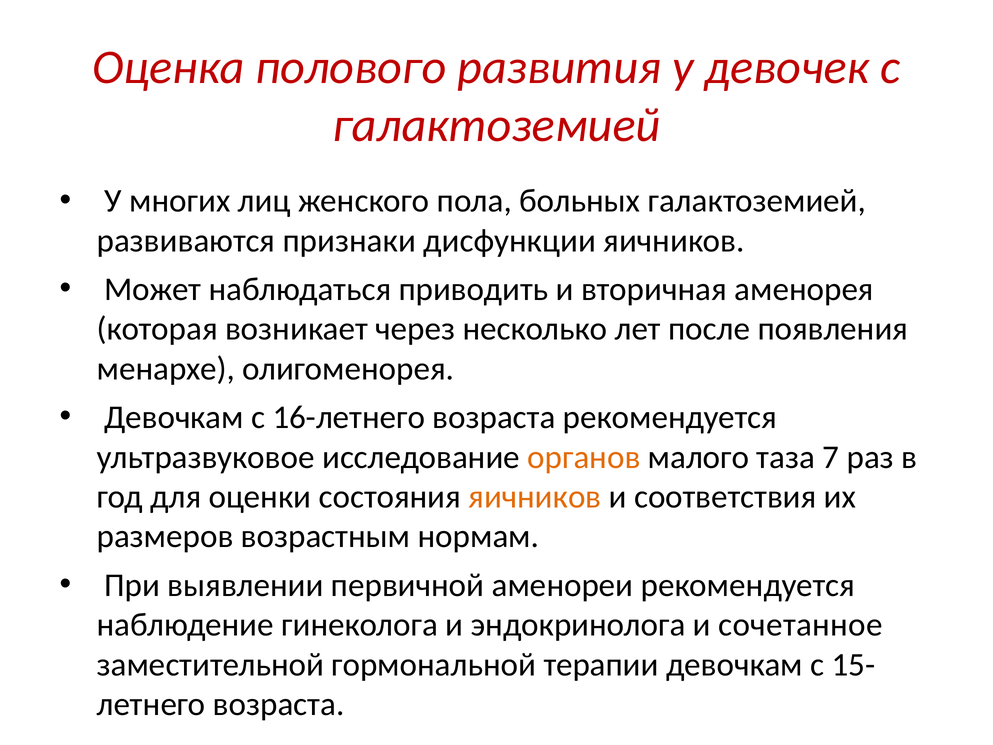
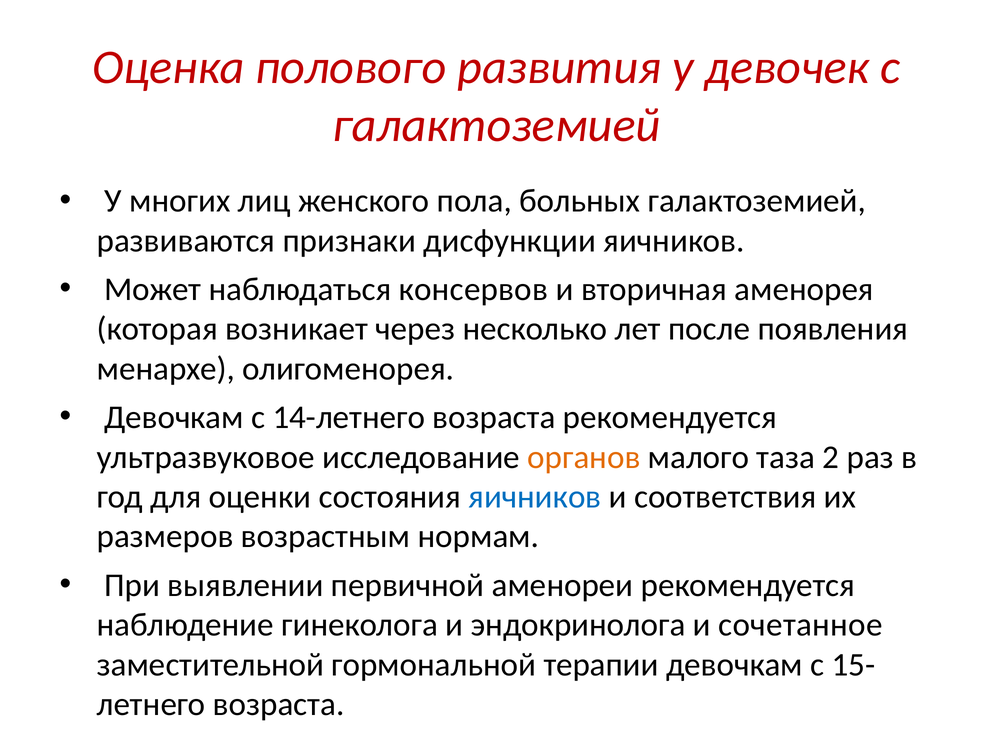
приводить: приводить -> консервов (473, 289)
16-летнего: 16-летнего -> 14-летнего (349, 417)
7: 7 -> 2 (831, 457)
яичников colour: orange -> blue (535, 497)
